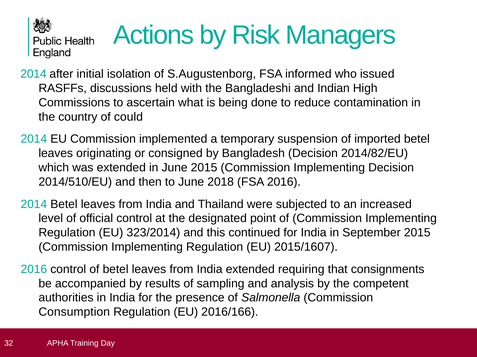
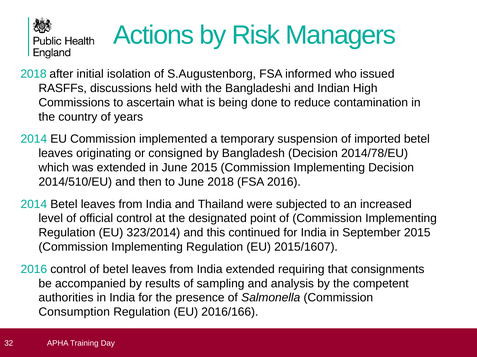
2014: 2014 -> 2018 (33, 74)
could: could -> years (129, 117)
2014/82/EU: 2014/82/EU -> 2014/78/EU (375, 154)
